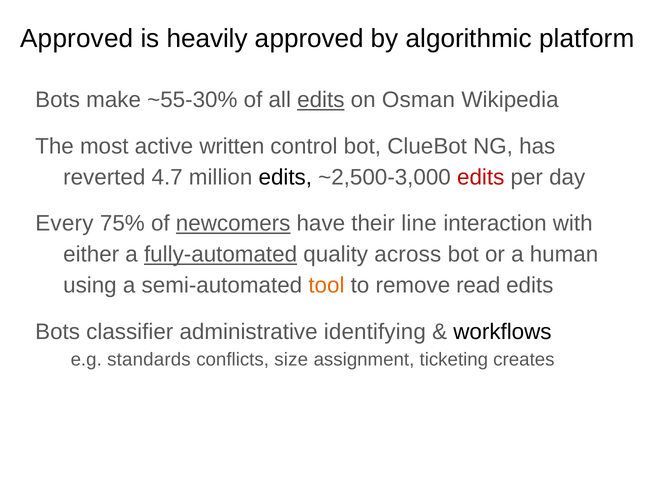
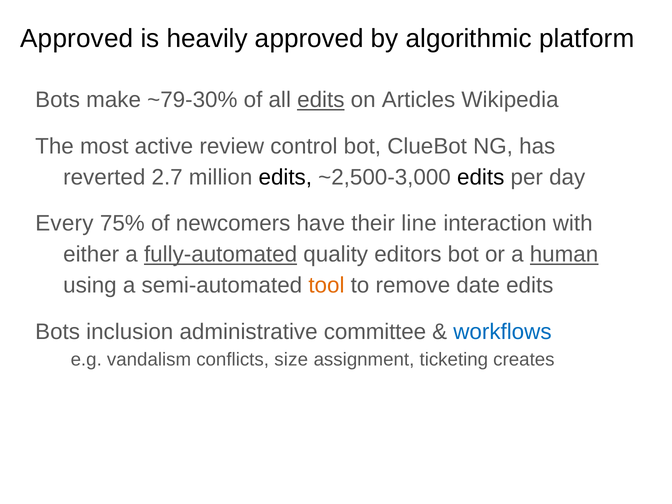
~55-30%: ~55-30% -> ~79-30% (192, 100)
Osman: Osman -> Articles (419, 100)
written: written -> review (232, 146)
4.7: 4.7 -> 2.7 (167, 177)
edits colour: red -> black (481, 177)
newcomers underline: present -> none (233, 224)
across: across -> editors (408, 255)
human underline: none -> present (564, 255)
read: read -> date (478, 285)
classifier: classifier -> inclusion (130, 332)
identifying: identifying -> committee (375, 332)
workflows colour: black -> blue (502, 332)
standards: standards -> vandalism (149, 359)
